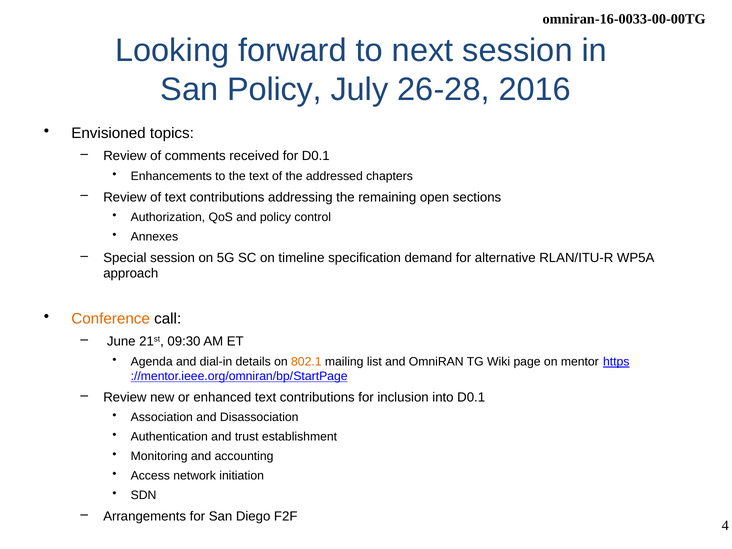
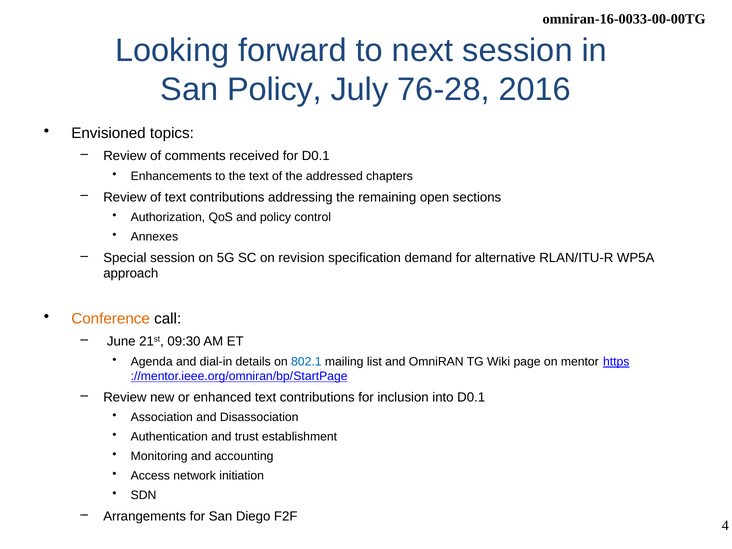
26-28: 26-28 -> 76-28 (444, 90)
timeline: timeline -> revision (301, 258)
802.1 colour: orange -> blue (306, 362)
